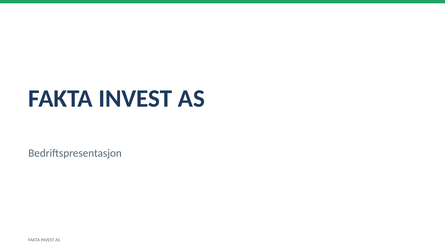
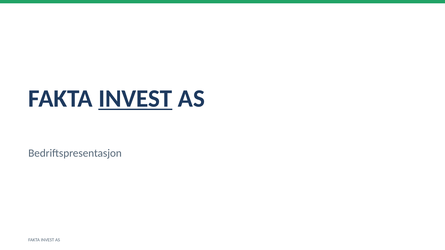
INVEST underline: none -> present (135, 99)
